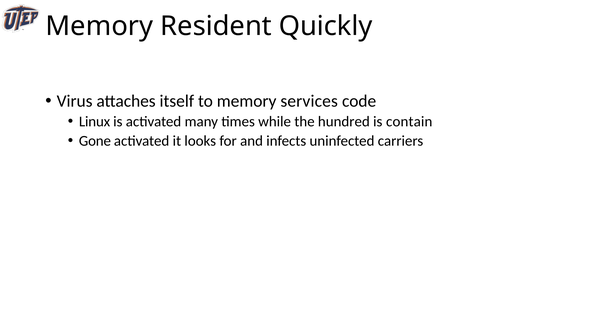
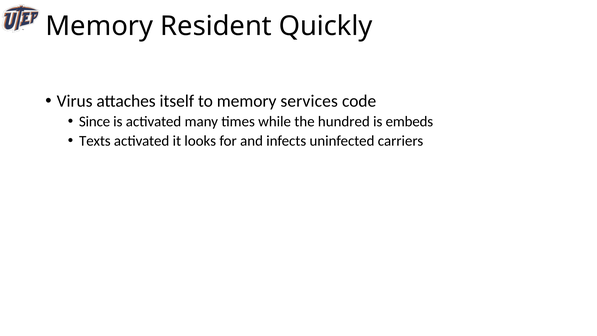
Linux: Linux -> Since (95, 122)
contain: contain -> embeds (409, 122)
Gone: Gone -> Texts (95, 141)
